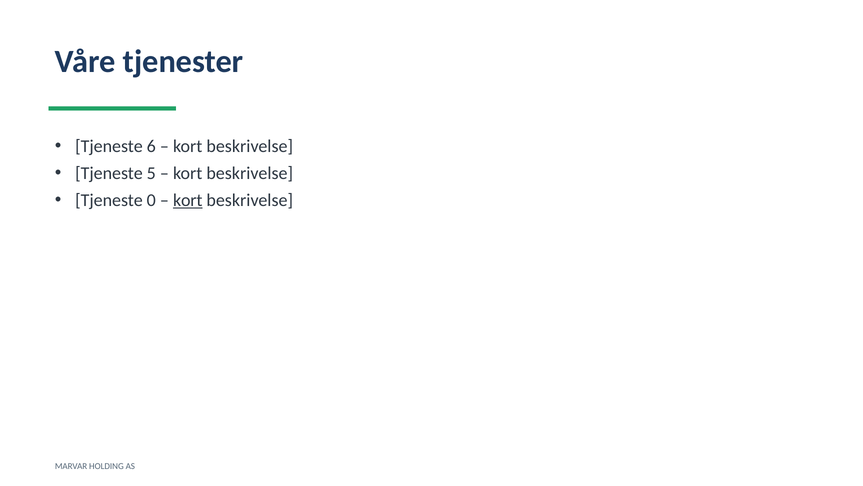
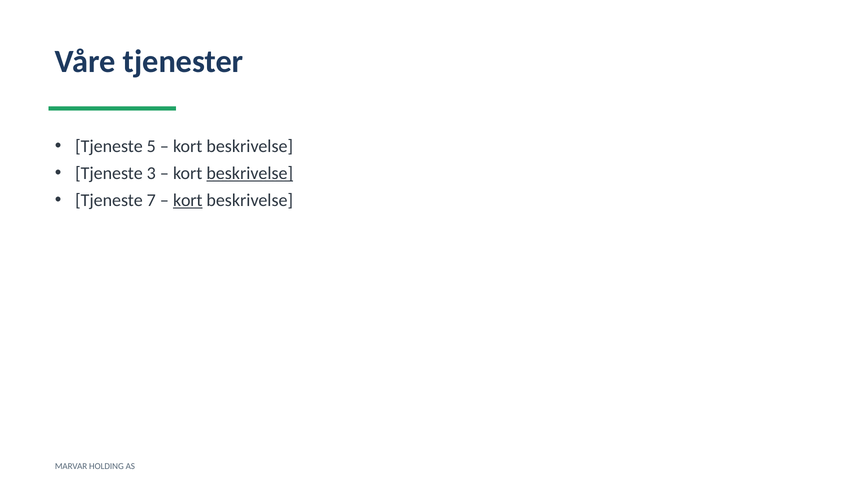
6: 6 -> 5 (151, 146)
5: 5 -> 3 (151, 173)
beskrivelse underline: none -> present (250, 173)
0: 0 -> 7 (151, 200)
